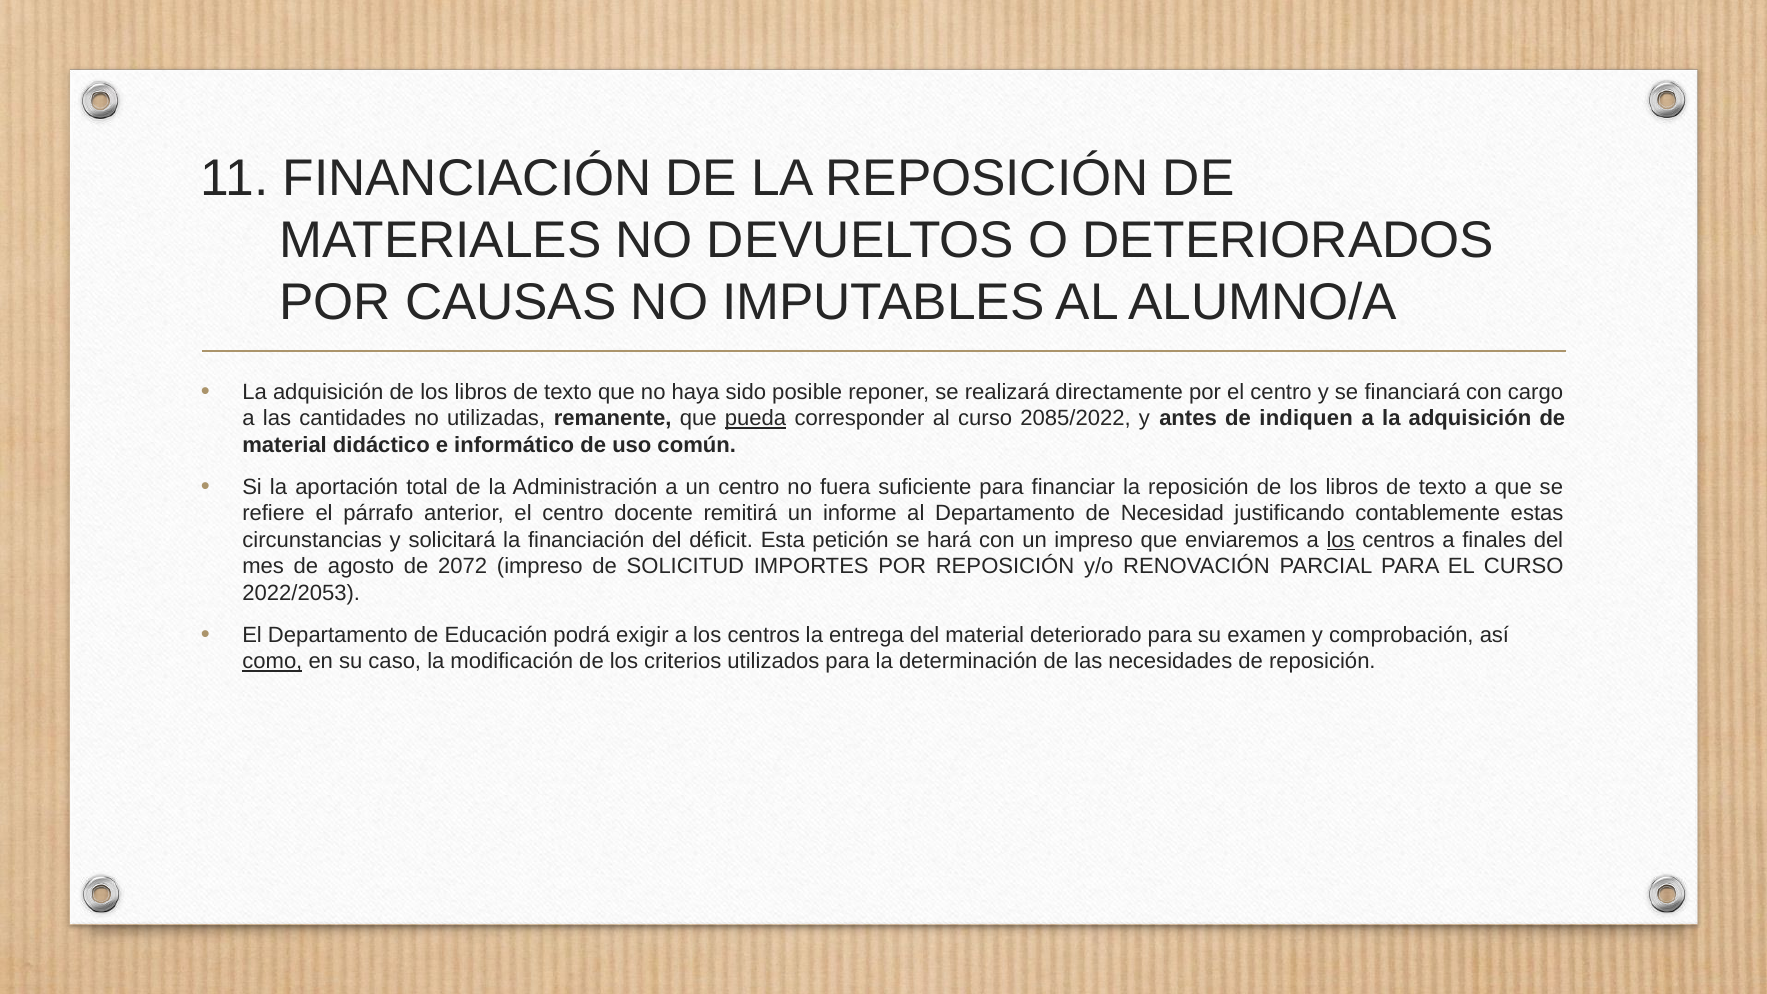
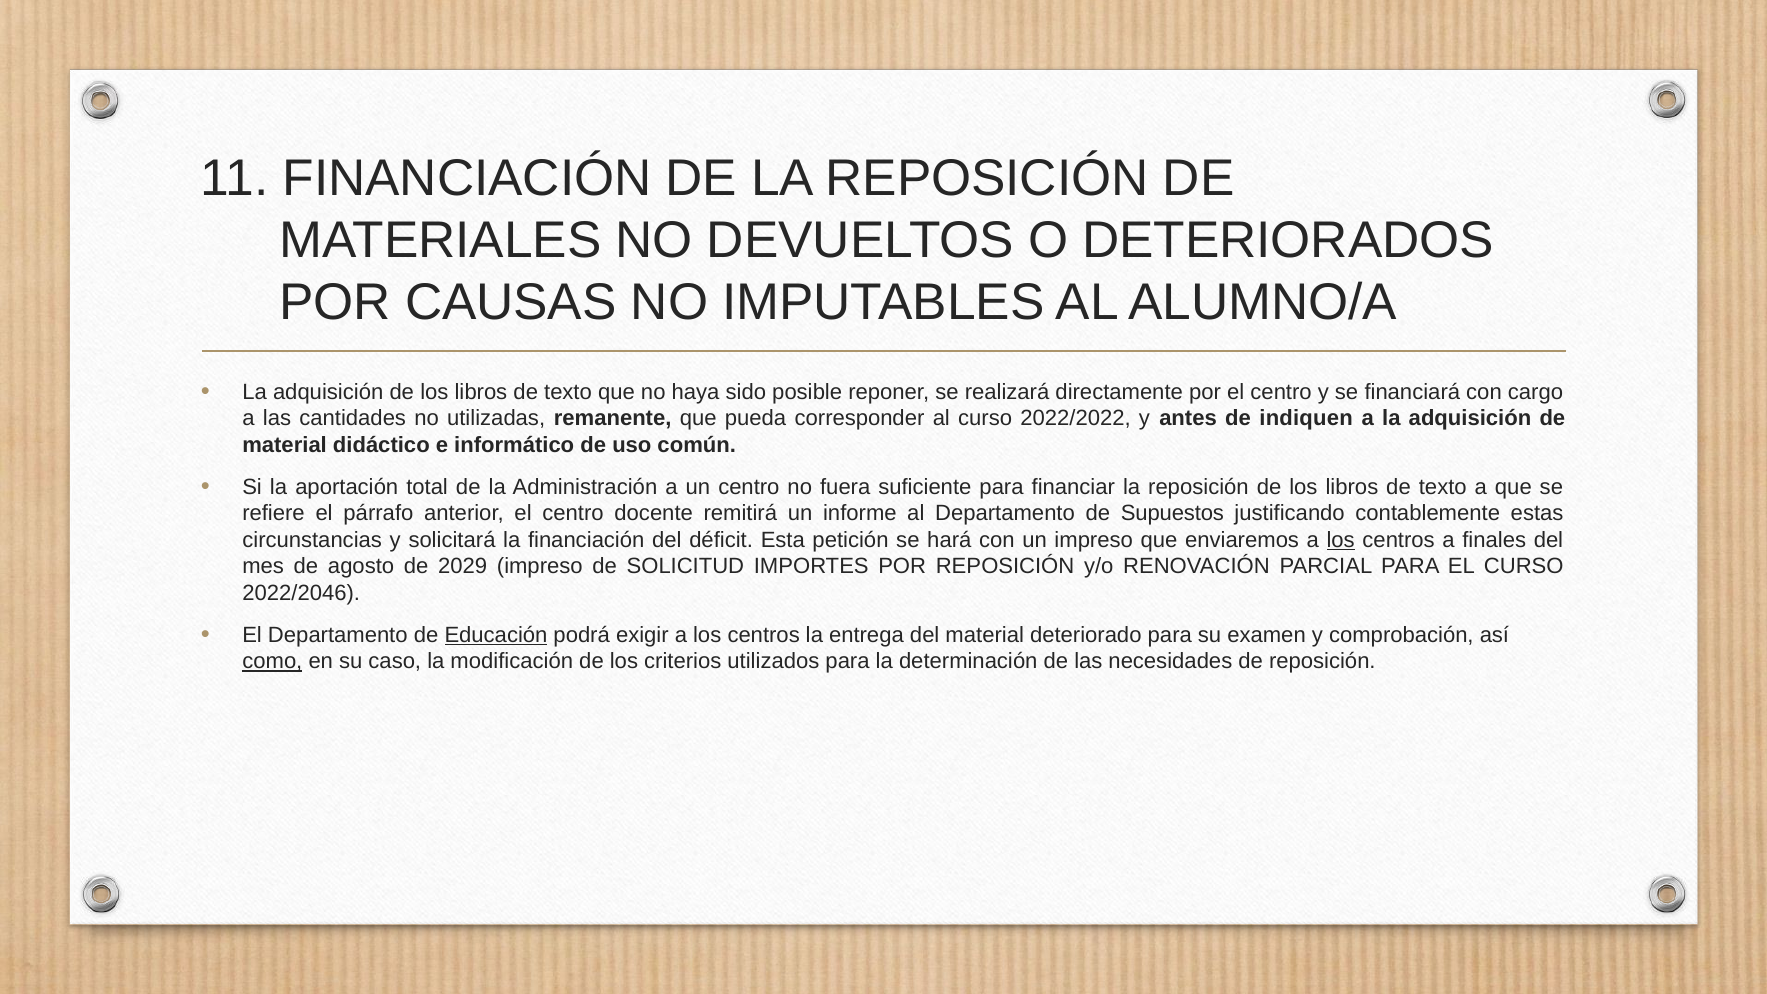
pueda underline: present -> none (756, 419)
2085/2022: 2085/2022 -> 2022/2022 (1076, 419)
Necesidad: Necesidad -> Supuestos (1172, 514)
2072: 2072 -> 2029 (463, 567)
2022/2053: 2022/2053 -> 2022/2046 (301, 593)
Educación underline: none -> present (496, 635)
